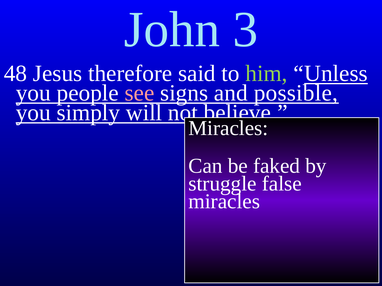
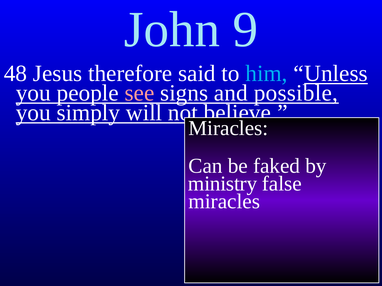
3: 3 -> 9 (245, 30)
him colour: light green -> light blue (266, 74)
struggle: struggle -> ministry (223, 184)
